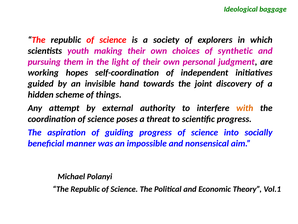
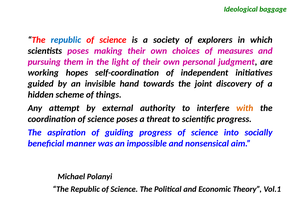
republic colour: black -> blue (66, 40)
scientists youth: youth -> poses (78, 51)
synthetic: synthetic -> measures (235, 51)
